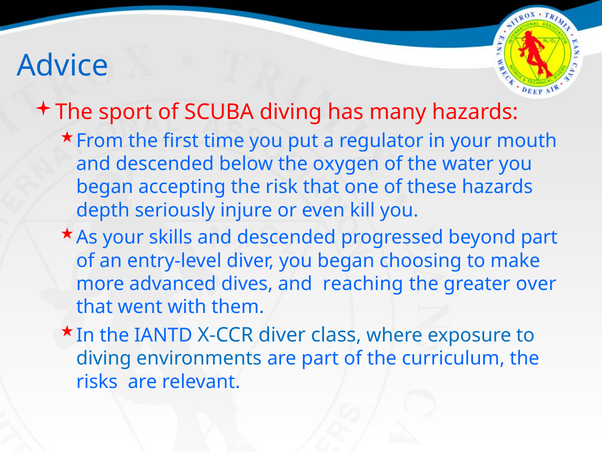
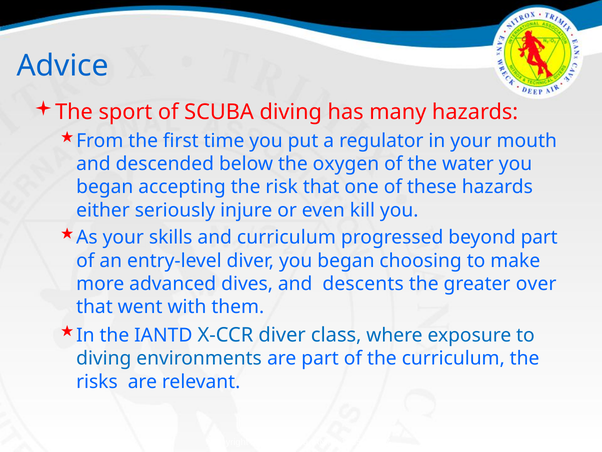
depth: depth -> either (103, 210)
skills and descended: descended -> curriculum (286, 237)
reaching: reaching -> descents (363, 284)
